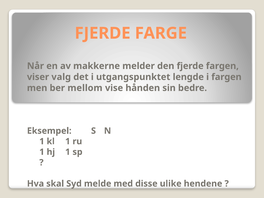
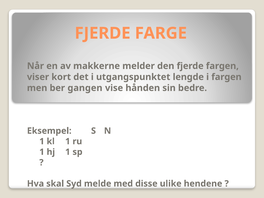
valg: valg -> kort (61, 77)
mellom: mellom -> gangen (85, 88)
